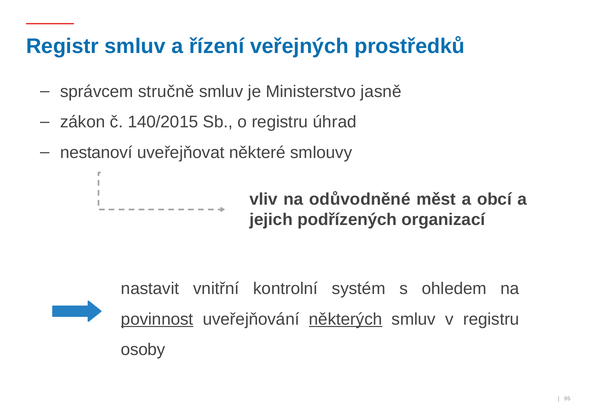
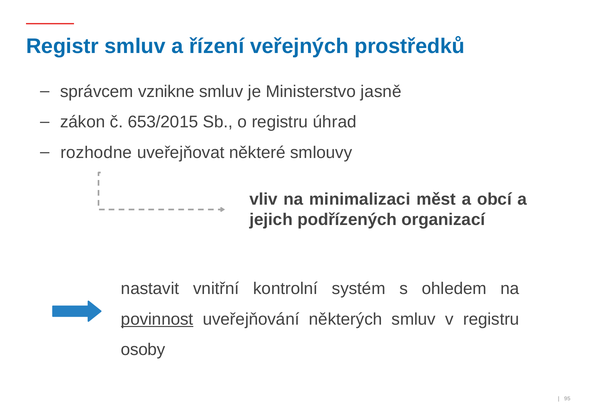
stručně: stručně -> vznikne (166, 92)
140/2015: 140/2015 -> 653/2015 (163, 122)
nestanoví: nestanoví -> rozhodne (96, 153)
odůvodněné: odůvodněné -> minimalizaci (360, 200)
některých underline: present -> none (346, 319)
